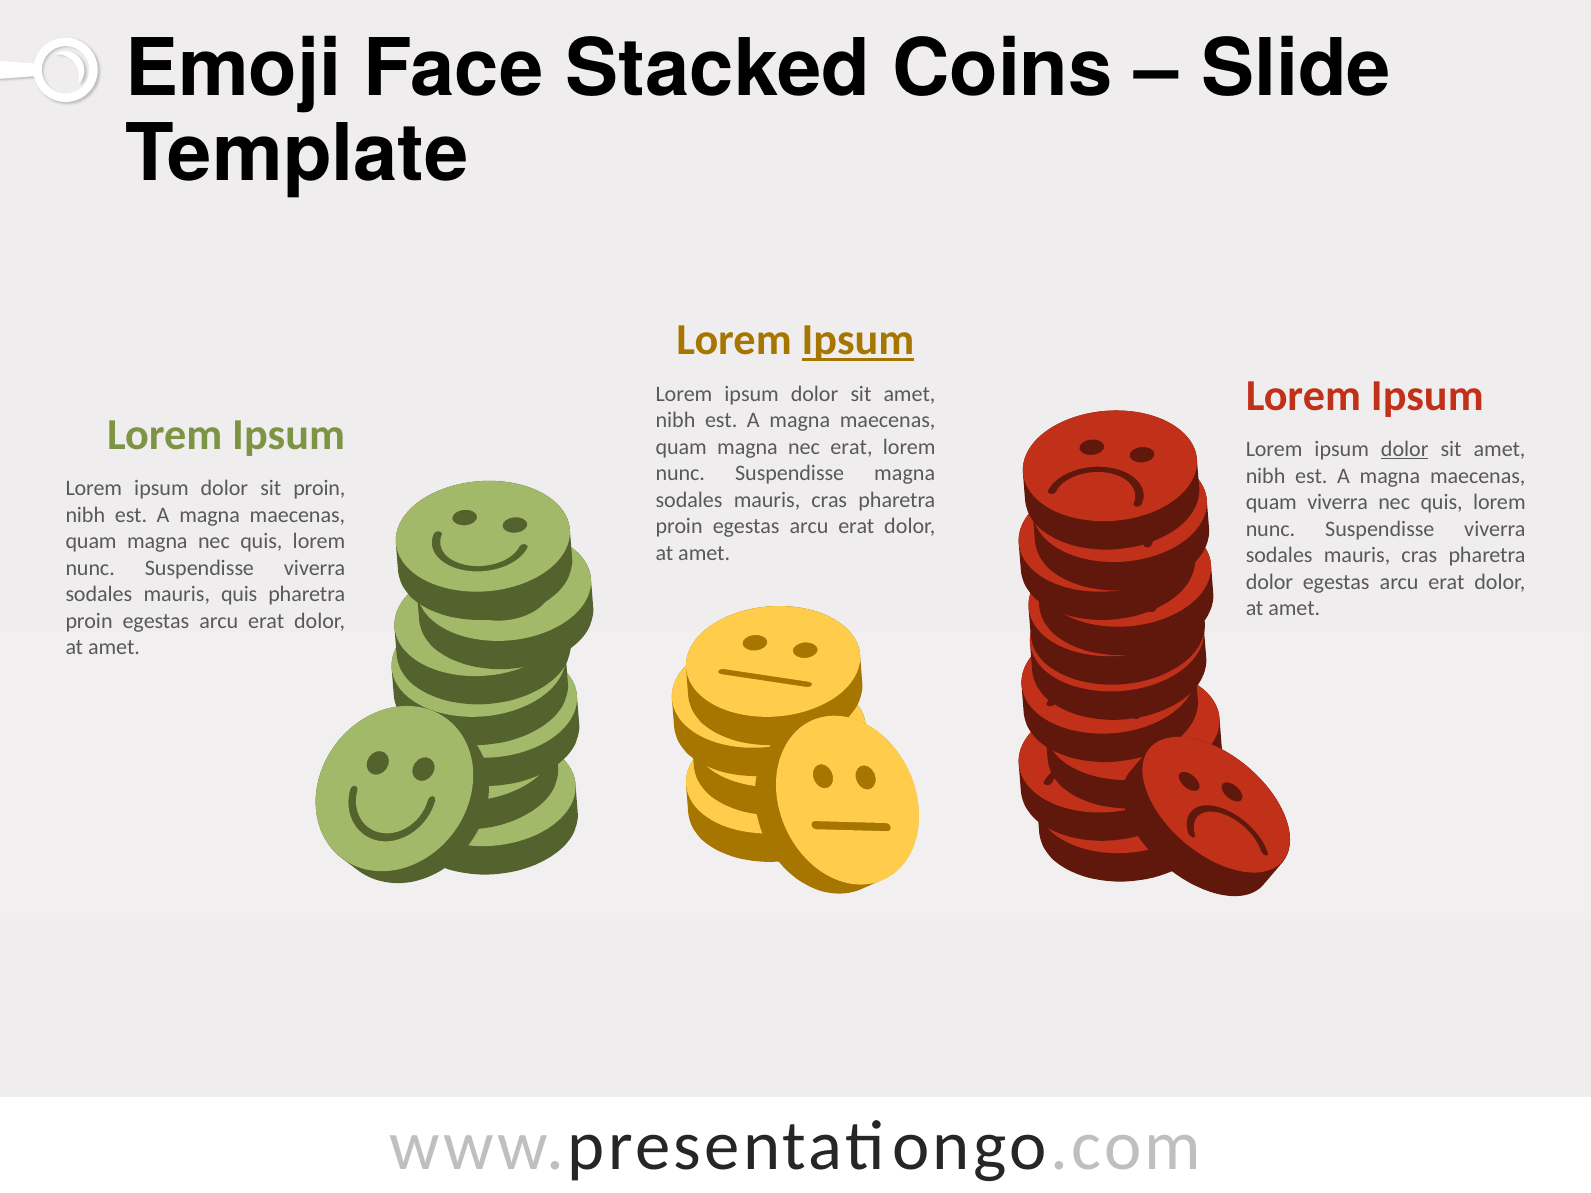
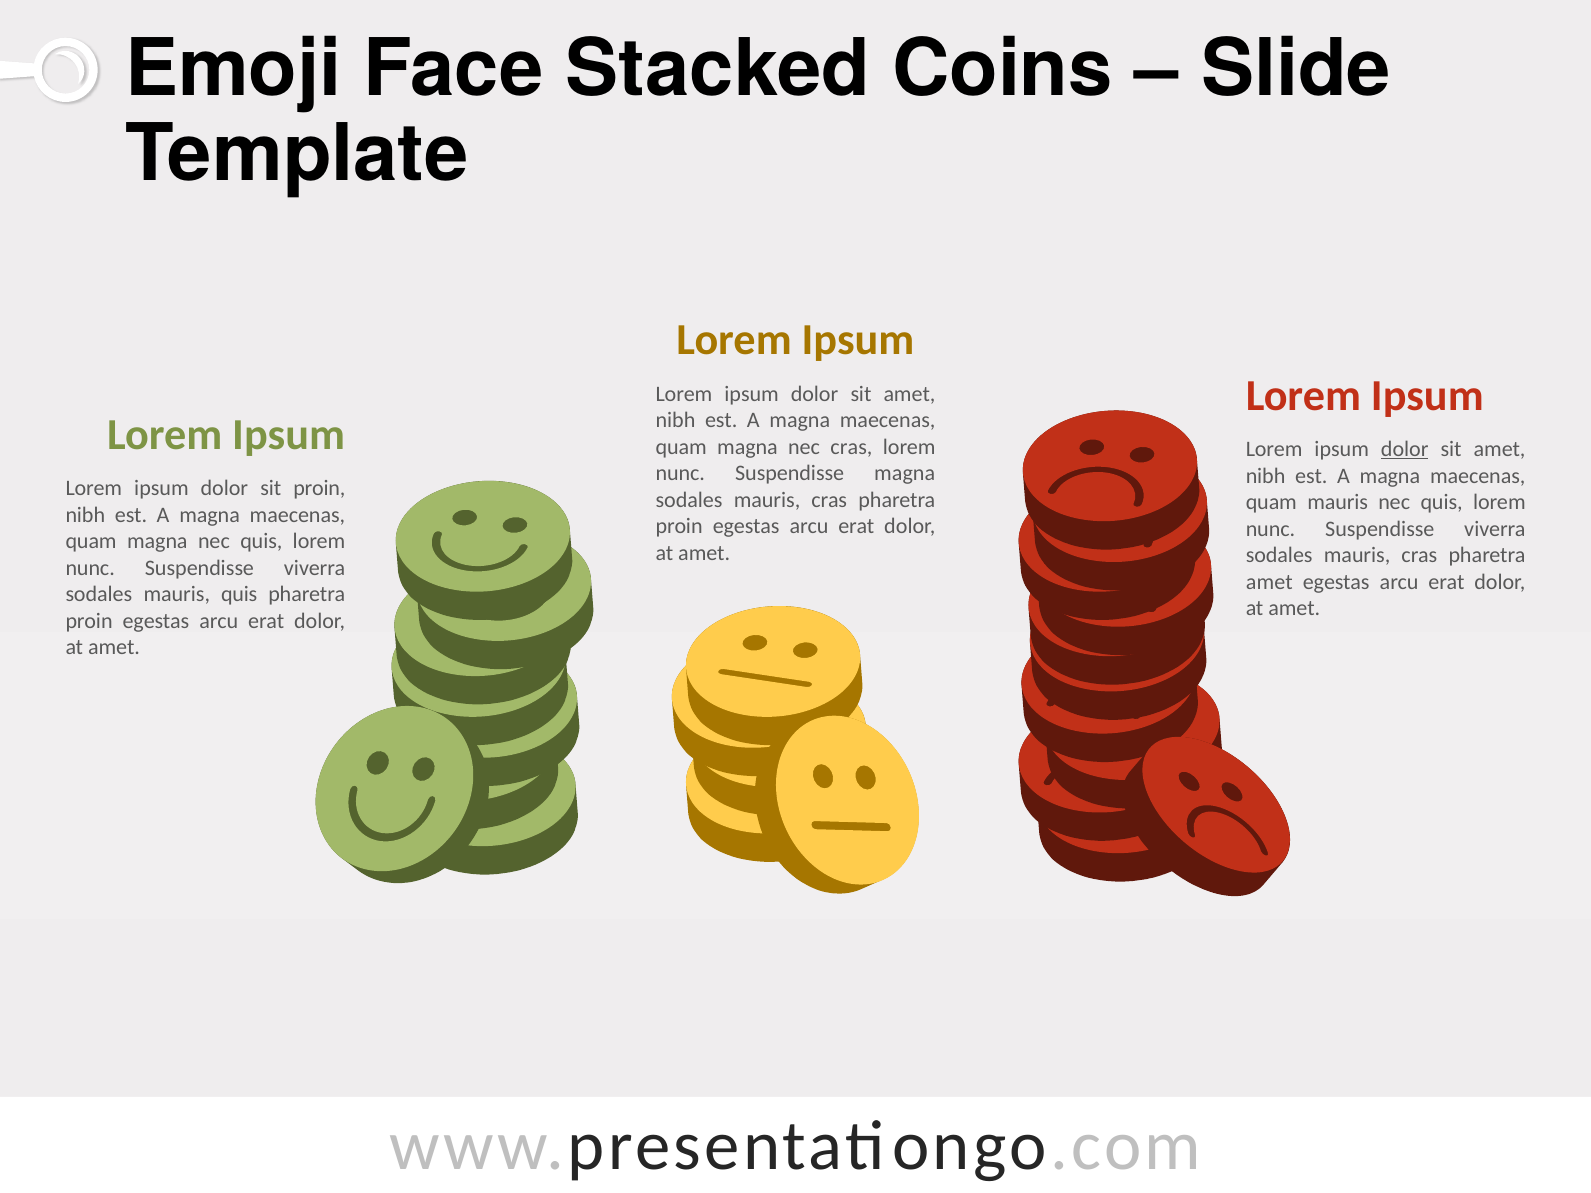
Ipsum underline: present -> none (858, 340)
nec erat: erat -> cras (851, 447)
quam viverra: viverra -> mauris (1338, 502)
dolor: dolor -> amet (1269, 582)
